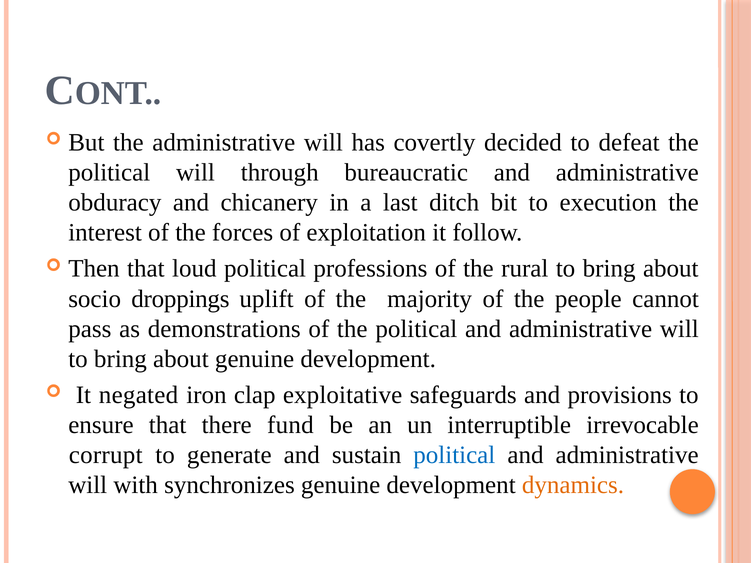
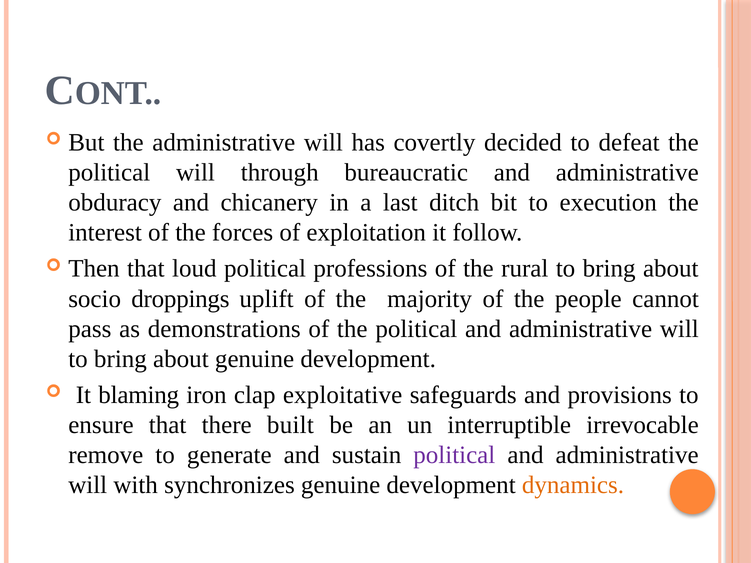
negated: negated -> blaming (139, 395)
fund: fund -> built (290, 425)
corrupt: corrupt -> remove (106, 455)
political colour: blue -> purple (454, 455)
